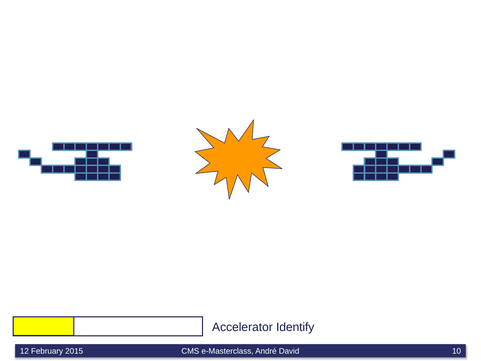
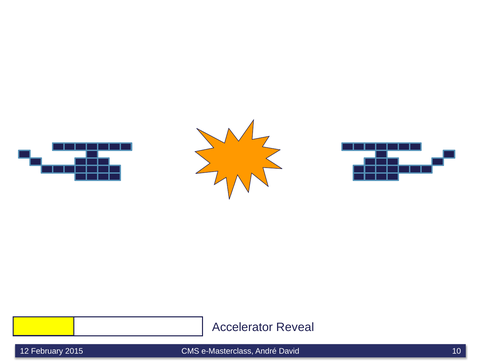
Identify: Identify -> Reveal (295, 327)
